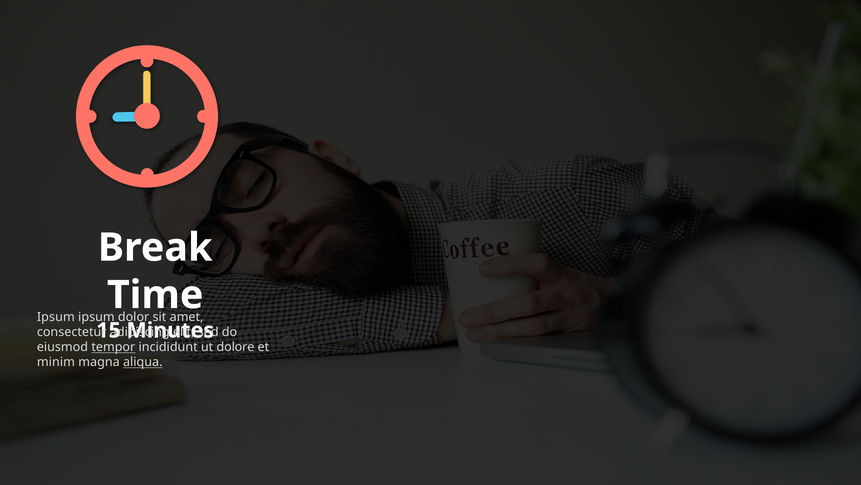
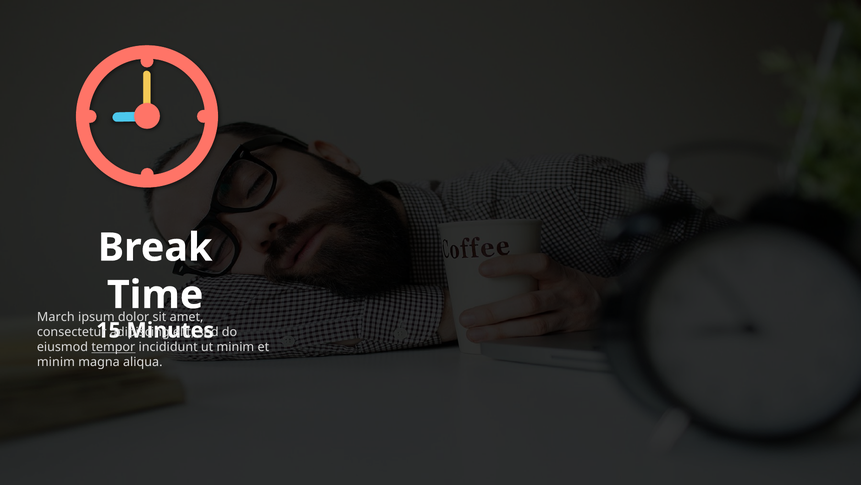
Ipsum: Ipsum -> March (56, 317)
dolore: dolore -> minim (235, 347)
aliqua underline: present -> none (143, 362)
